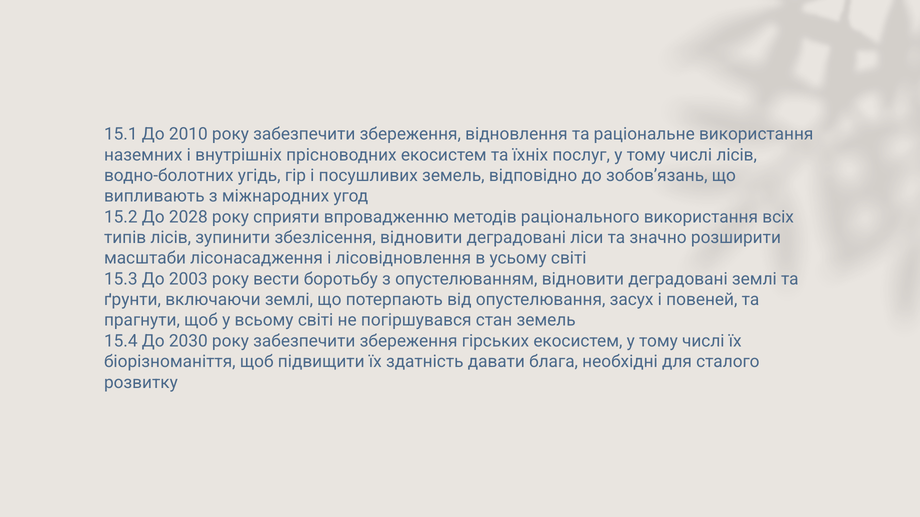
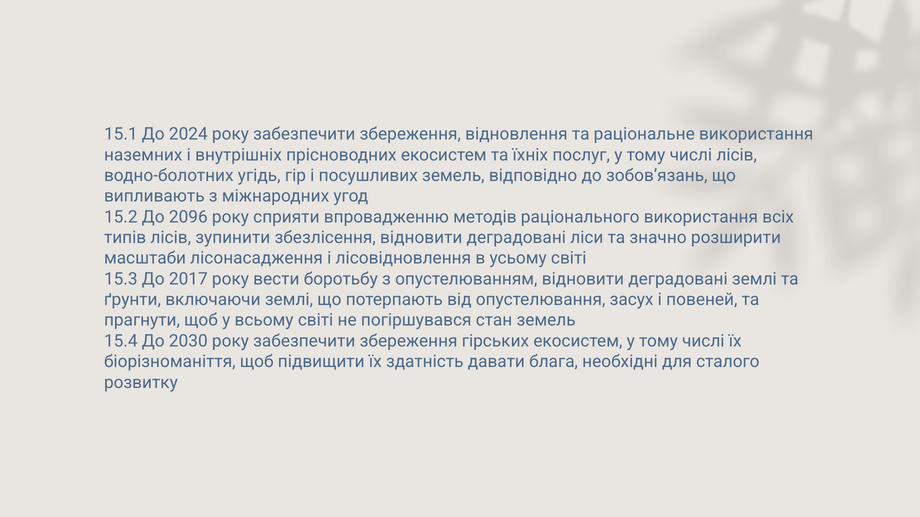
2010: 2010 -> 2024 (188, 134)
2028: 2028 -> 2096 (188, 217)
2003: 2003 -> 2017 (188, 279)
